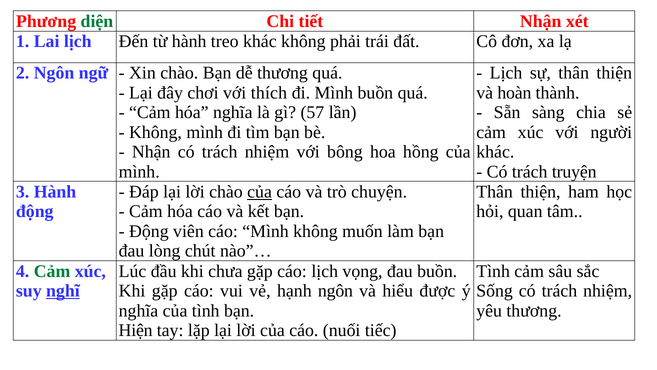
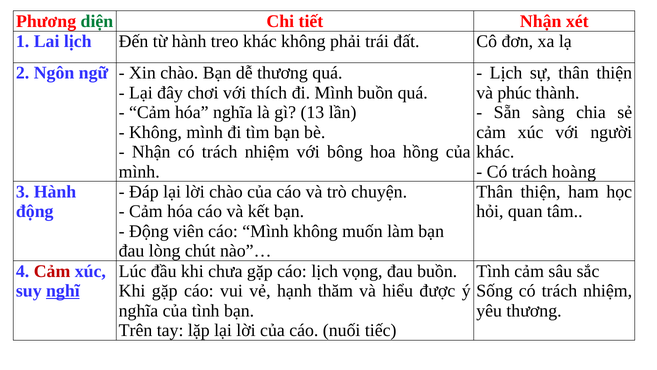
hoàn: hoàn -> phúc (514, 93)
57: 57 -> 13 (312, 112)
truyện: truyện -> hoàng (574, 171)
của underline: present -> none (260, 192)
Cảm colour: green -> red (52, 271)
hạnh ngôn: ngôn -> thăm (335, 291)
Hiện: Hiện -> Trên (136, 330)
